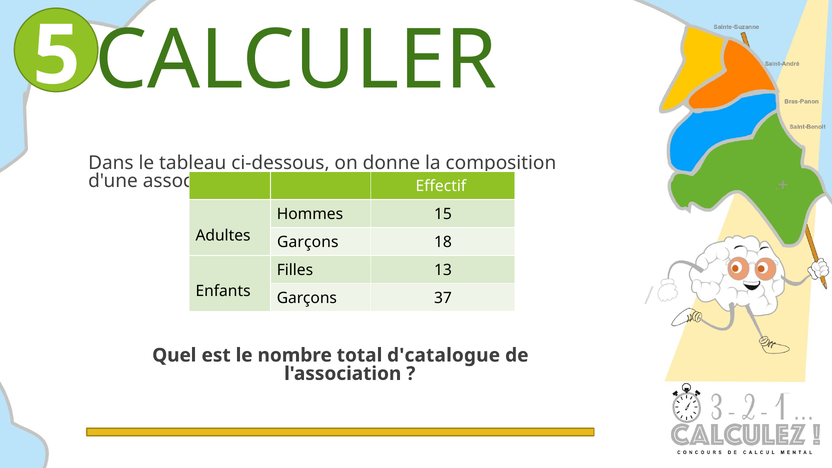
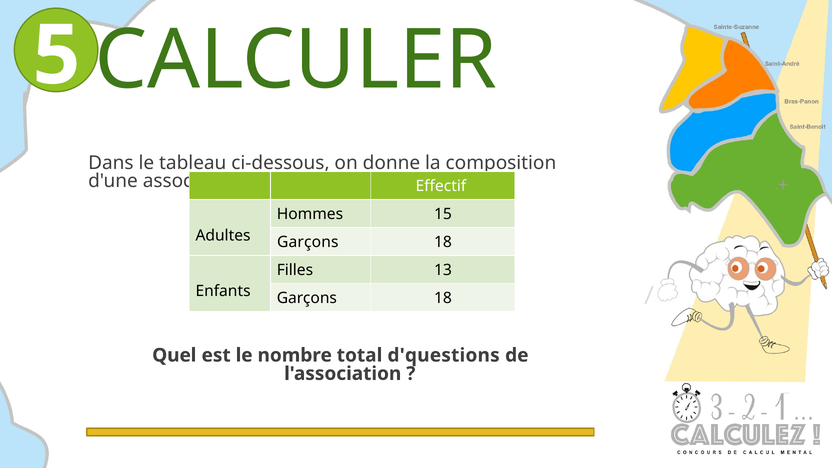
37: 37 -> 18 (443, 298)
d'catalogue: d'catalogue -> d'questions (444, 355)
